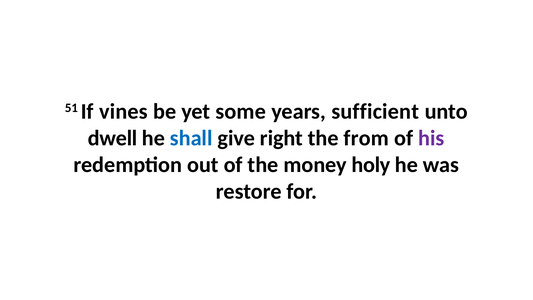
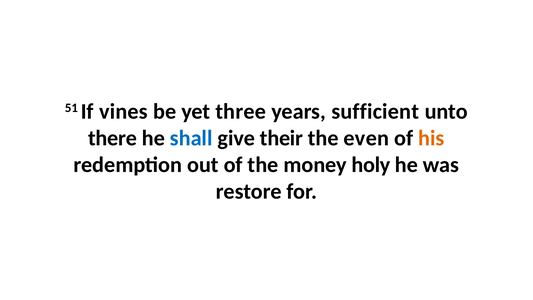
some: some -> three (241, 111)
dwell: dwell -> there (113, 138)
right: right -> their (282, 138)
from: from -> even (366, 138)
his colour: purple -> orange (431, 138)
